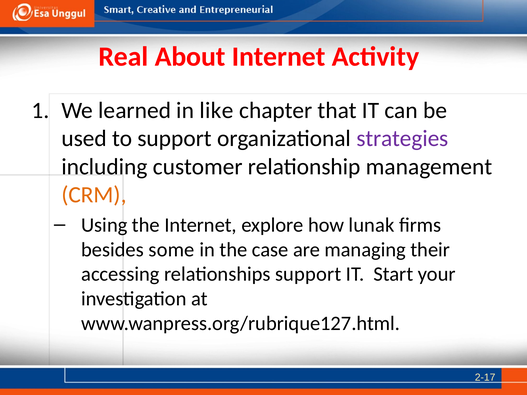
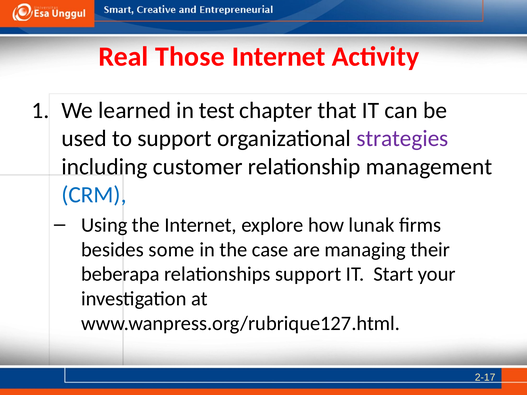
About: About -> Those (190, 57)
like: like -> test (217, 111)
CRM colour: orange -> blue (94, 195)
accessing: accessing -> beberapa (120, 274)
